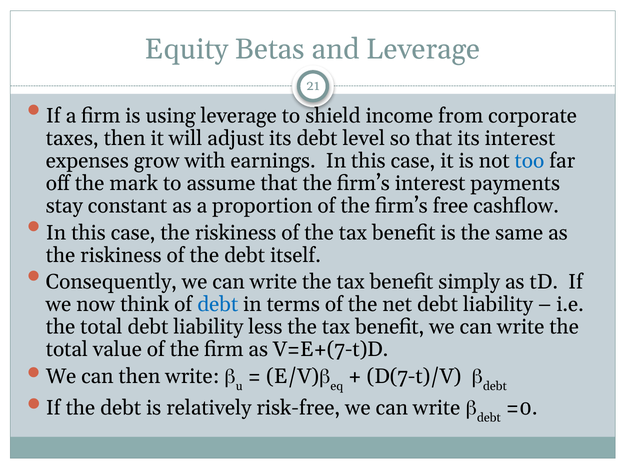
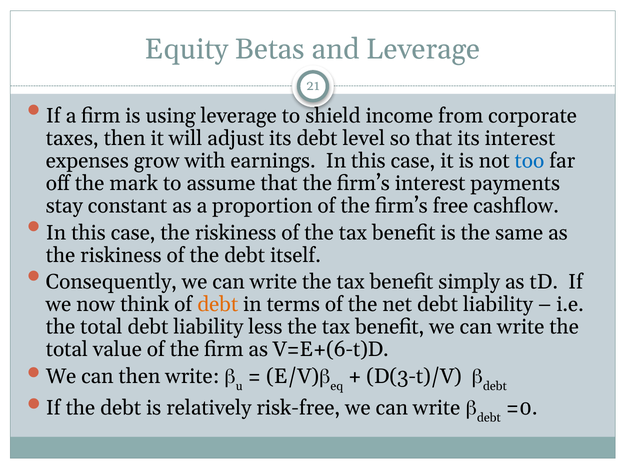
debt colour: blue -> orange (218, 305)
V=E+(7-t)D: V=E+(7-t)D -> V=E+(6-t)D (331, 350)
D(7-t)/V: D(7-t)/V -> D(3-t)/V (414, 377)
